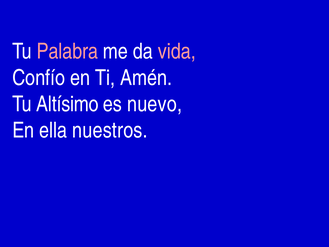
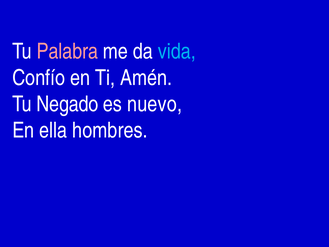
vida colour: pink -> light blue (177, 51)
Altísimo: Altísimo -> Negado (67, 104)
nuestros: nuestros -> hombres (110, 130)
